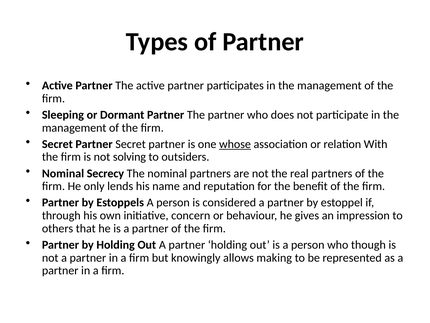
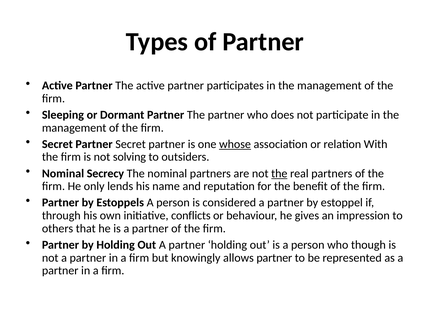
the underline: none -> present (279, 173)
concern: concern -> conflicts (191, 215)
allows making: making -> partner (274, 257)
